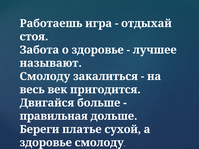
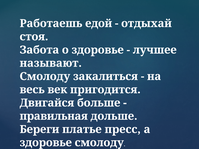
игра: игра -> едой (99, 23)
сухой: сухой -> пресс (123, 130)
